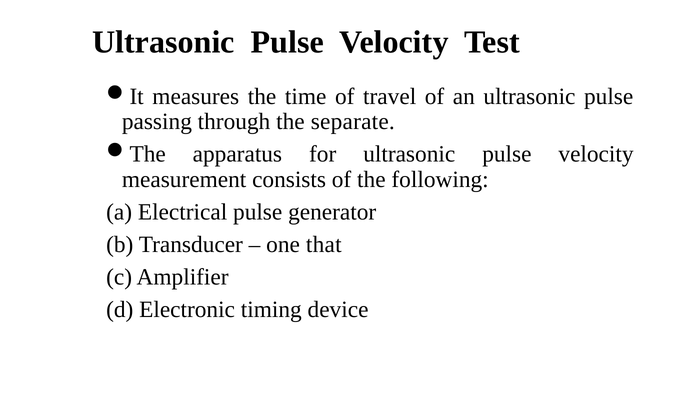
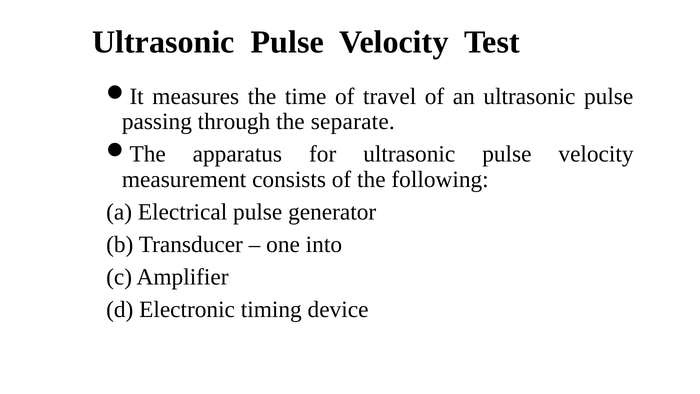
that: that -> into (324, 244)
